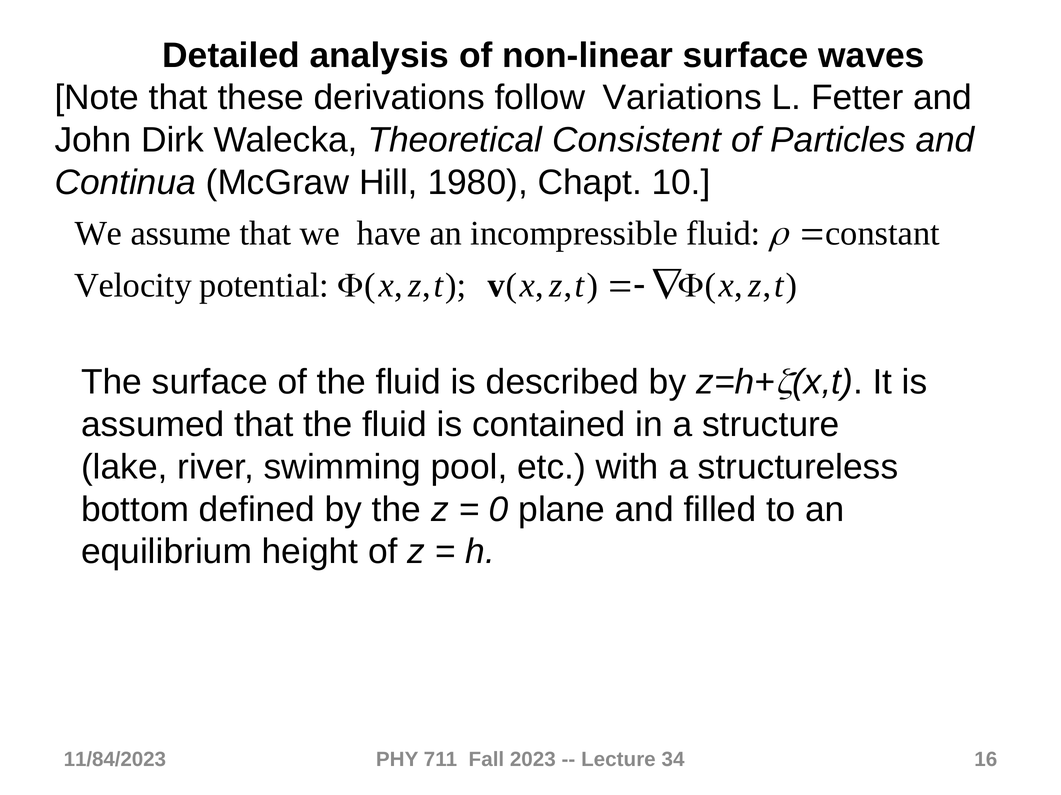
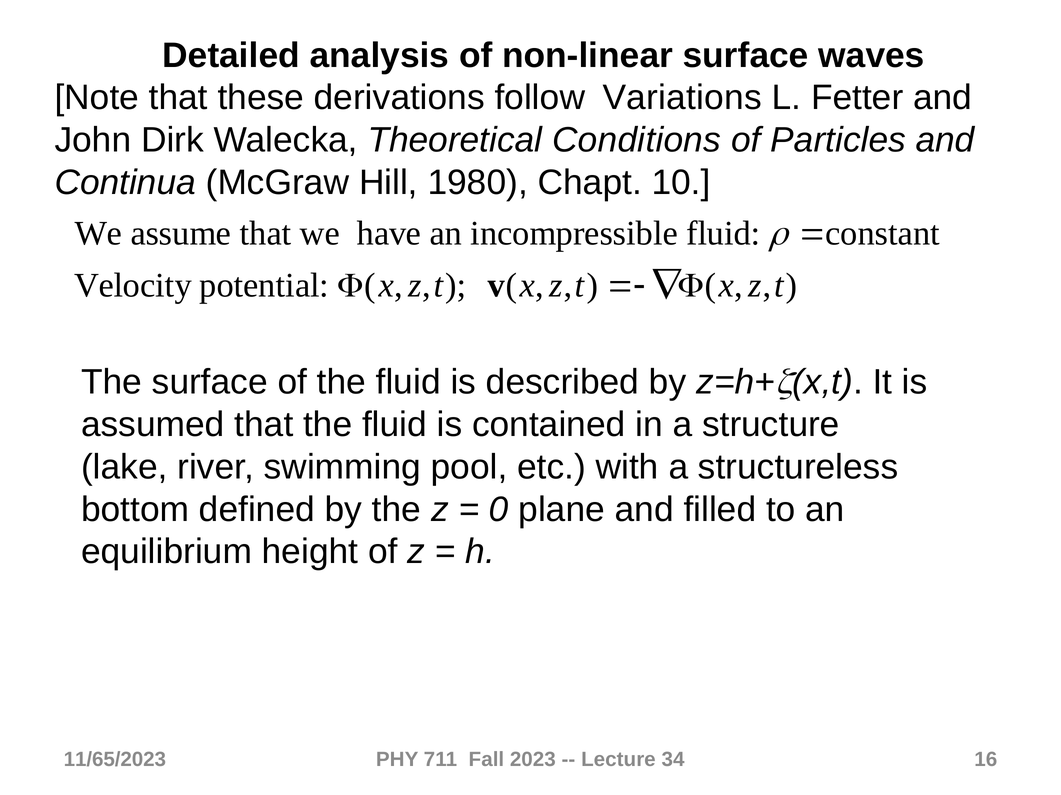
Consistent: Consistent -> Conditions (637, 140)
11/84/2023: 11/84/2023 -> 11/65/2023 (115, 760)
